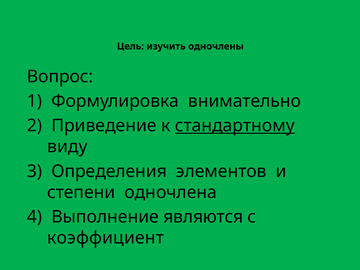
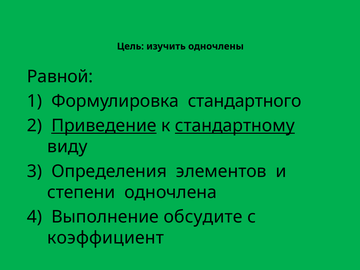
Вопрос: Вопрос -> Равной (60, 76)
внимательно: внимательно -> стандартного (245, 101)
Приведение underline: none -> present (104, 126)
являются: являются -> обсудите (203, 217)
